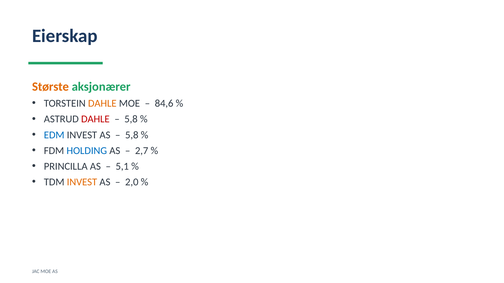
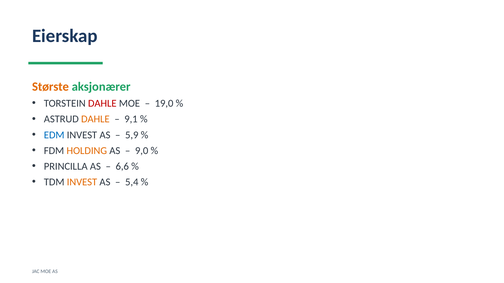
DAHLE colour: orange -> red (102, 104)
84,6: 84,6 -> 19,0 (164, 104)
DAHLE colour: red -> orange (95, 119)
5,8: 5,8 -> 9,1 (131, 119)
5,8: 5,8 -> 5,9 (132, 135)
HOLDING colour: blue -> orange (87, 151)
2,7: 2,7 -> 9,0 (142, 151)
5,1: 5,1 -> 6,6 (122, 167)
2,0: 2,0 -> 5,4 (132, 182)
